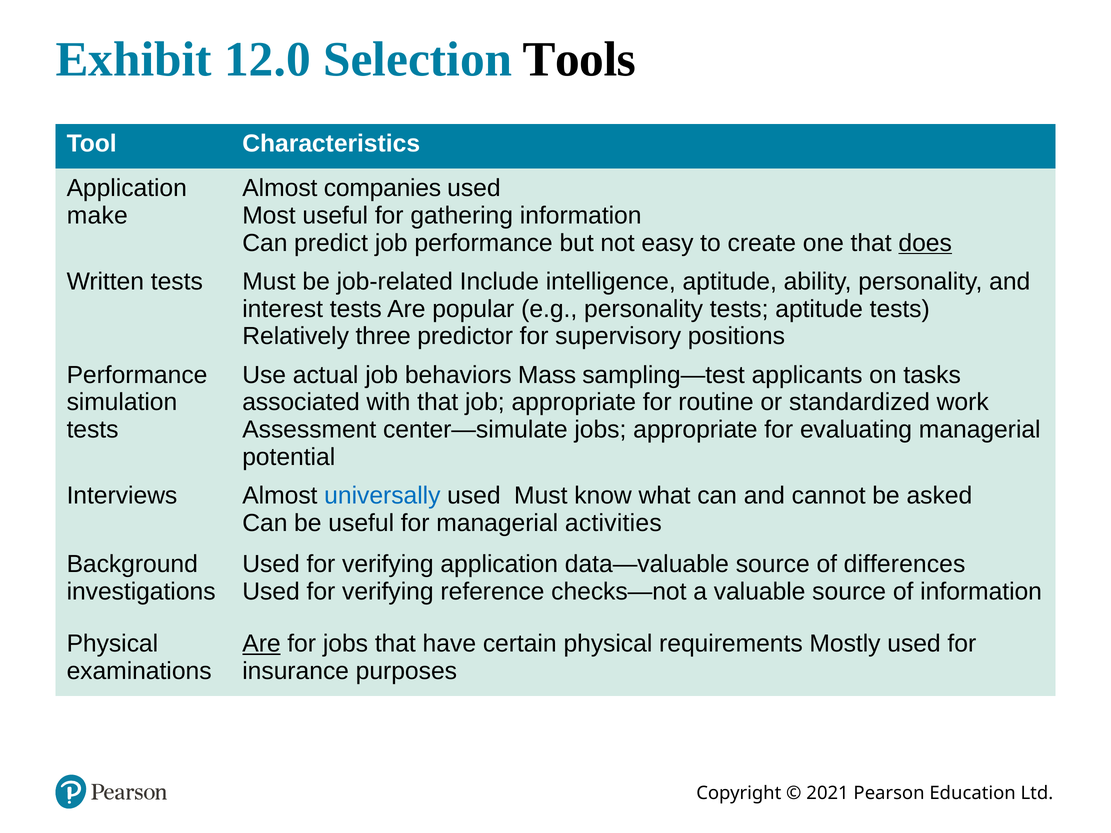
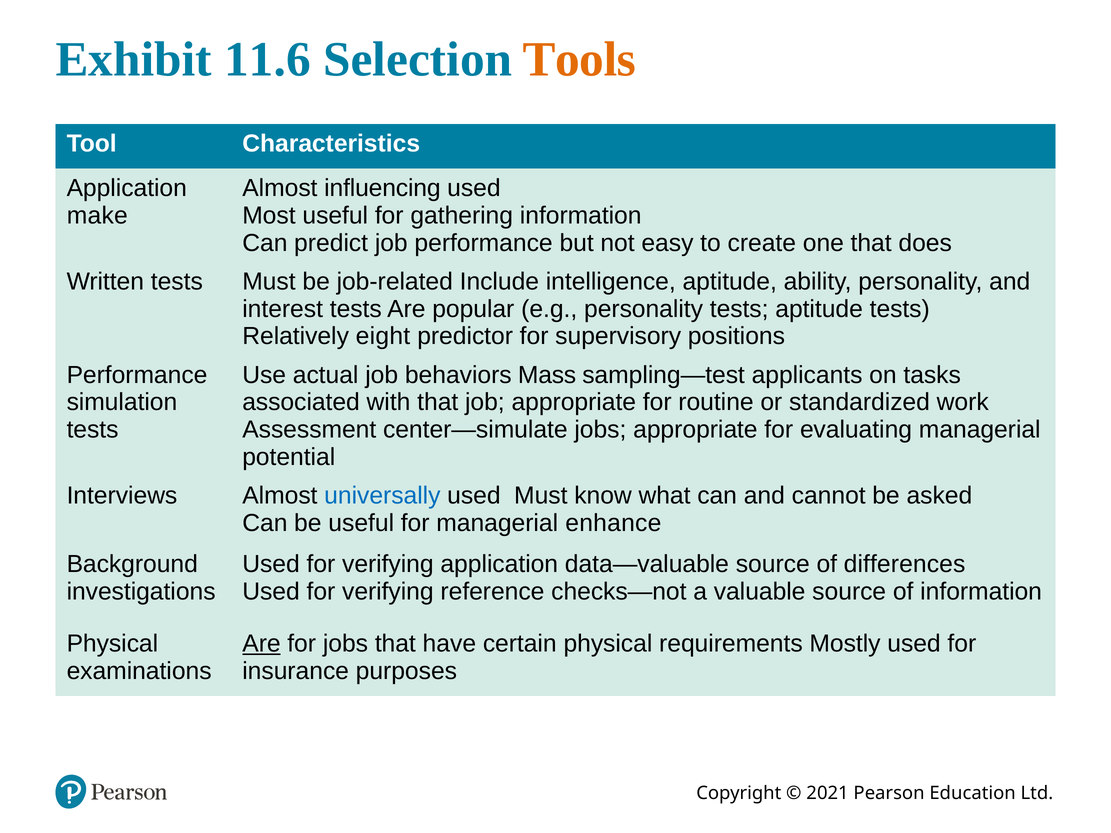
12.0: 12.0 -> 11.6 (267, 59)
Tools colour: black -> orange (579, 59)
companies: companies -> influencing (382, 188)
does underline: present -> none (925, 243)
three: three -> eight (383, 336)
activities: activities -> enhance (613, 523)
